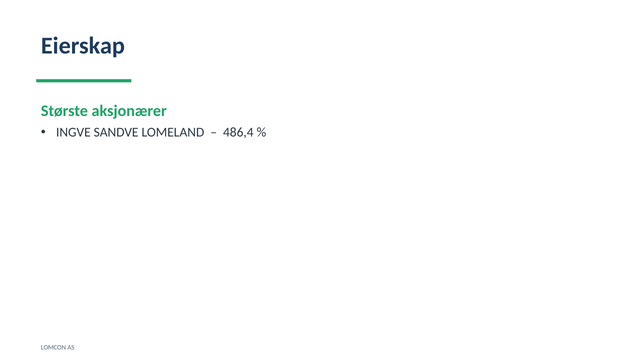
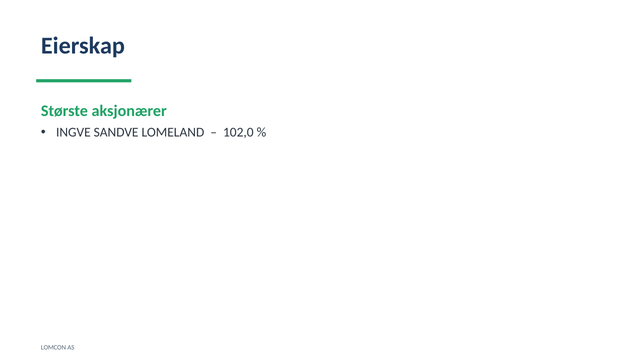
486,4: 486,4 -> 102,0 (238, 132)
